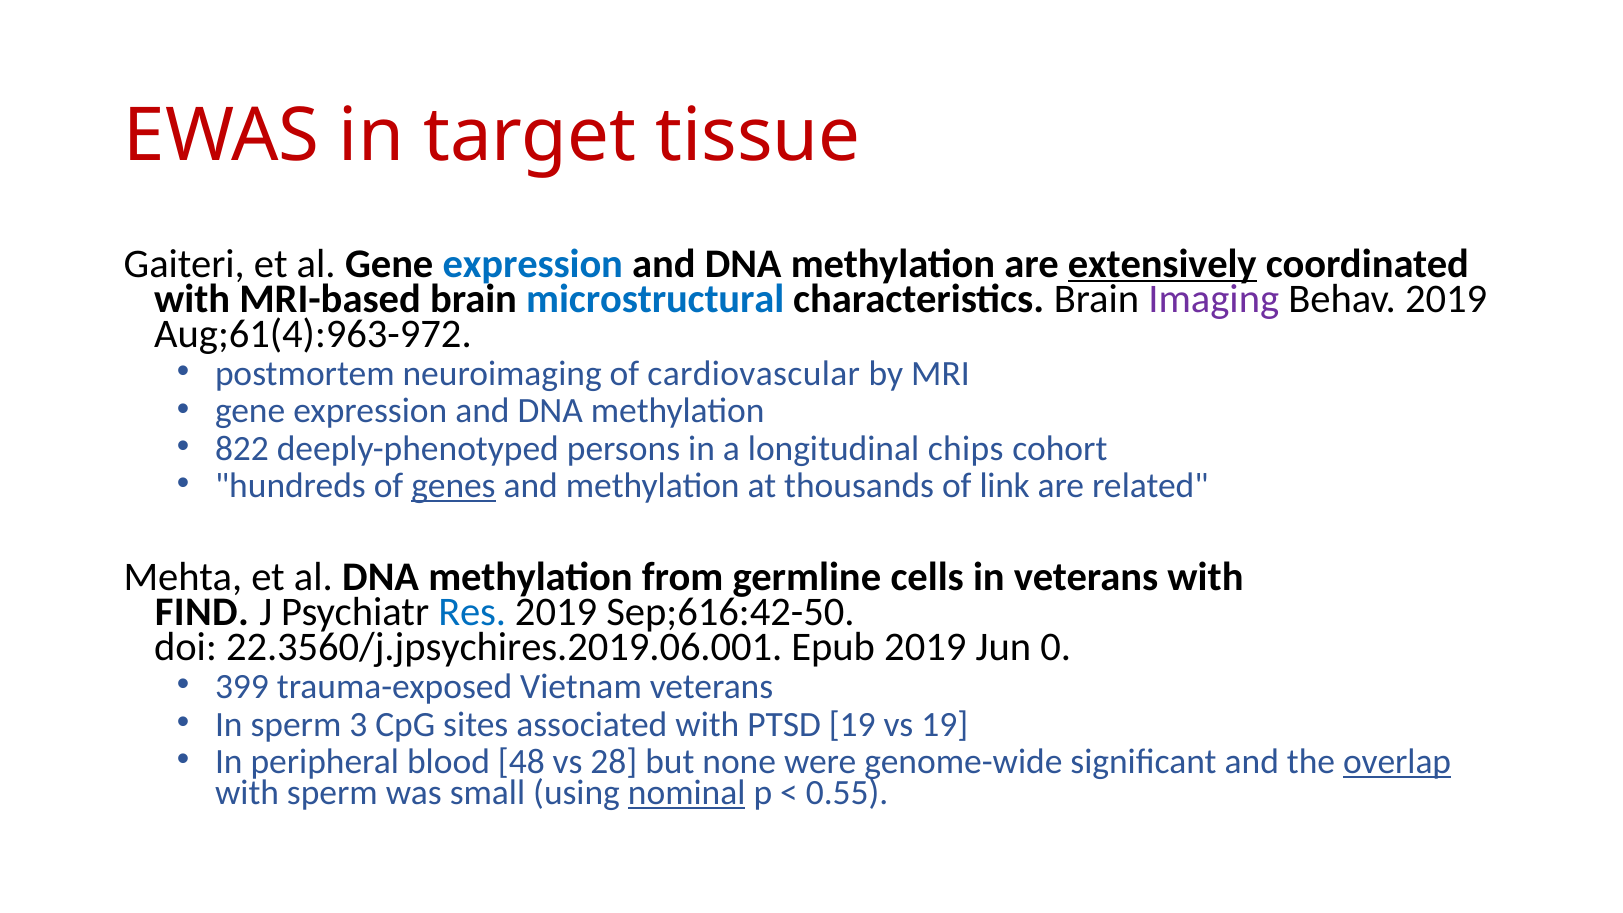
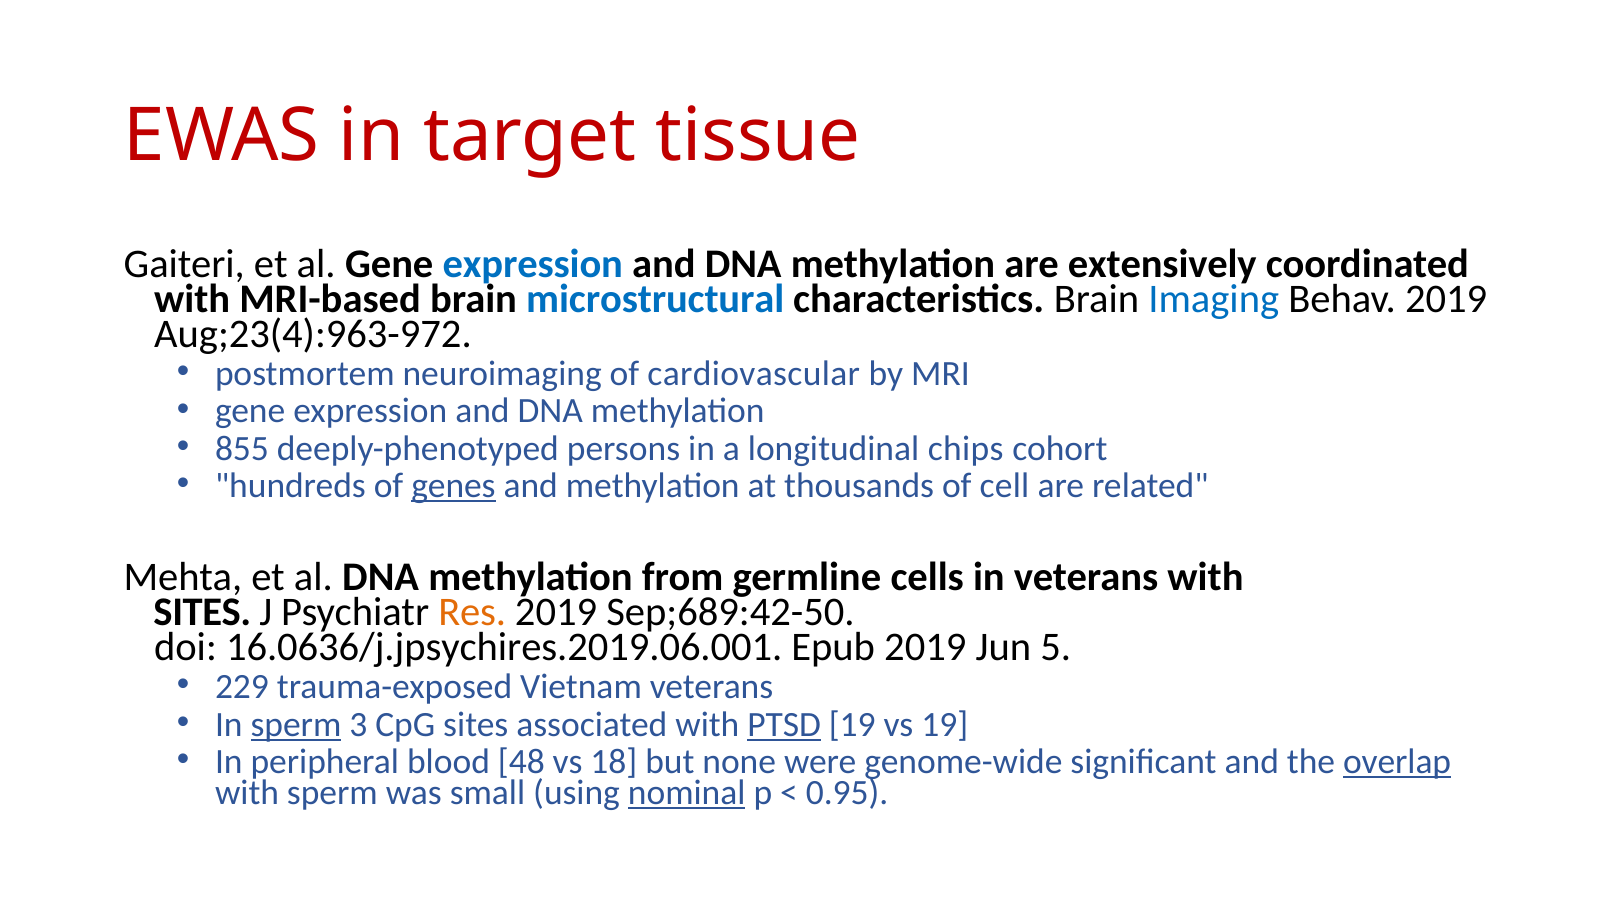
extensively underline: present -> none (1162, 264)
Imaging colour: purple -> blue (1214, 299)
Aug;61(4):963-972: Aug;61(4):963-972 -> Aug;23(4):963-972 (313, 334)
822: 822 -> 855 (242, 449)
link: link -> cell (1004, 486)
FIND: FIND -> SITES (202, 612)
Res colour: blue -> orange (472, 612)
Sep;616:42-50: Sep;616:42-50 -> Sep;689:42-50 (730, 612)
22.3560/j.jpsychires.2019.06.001: 22.3560/j.jpsychires.2019.06.001 -> 16.0636/j.jpsychires.2019.06.001 (504, 647)
0: 0 -> 5 (1056, 647)
399: 399 -> 229 (242, 687)
sperm underline: none -> present (296, 725)
PTSD underline: none -> present (784, 725)
28: 28 -> 18 (614, 762)
0.55: 0.55 -> 0.95 (847, 793)
